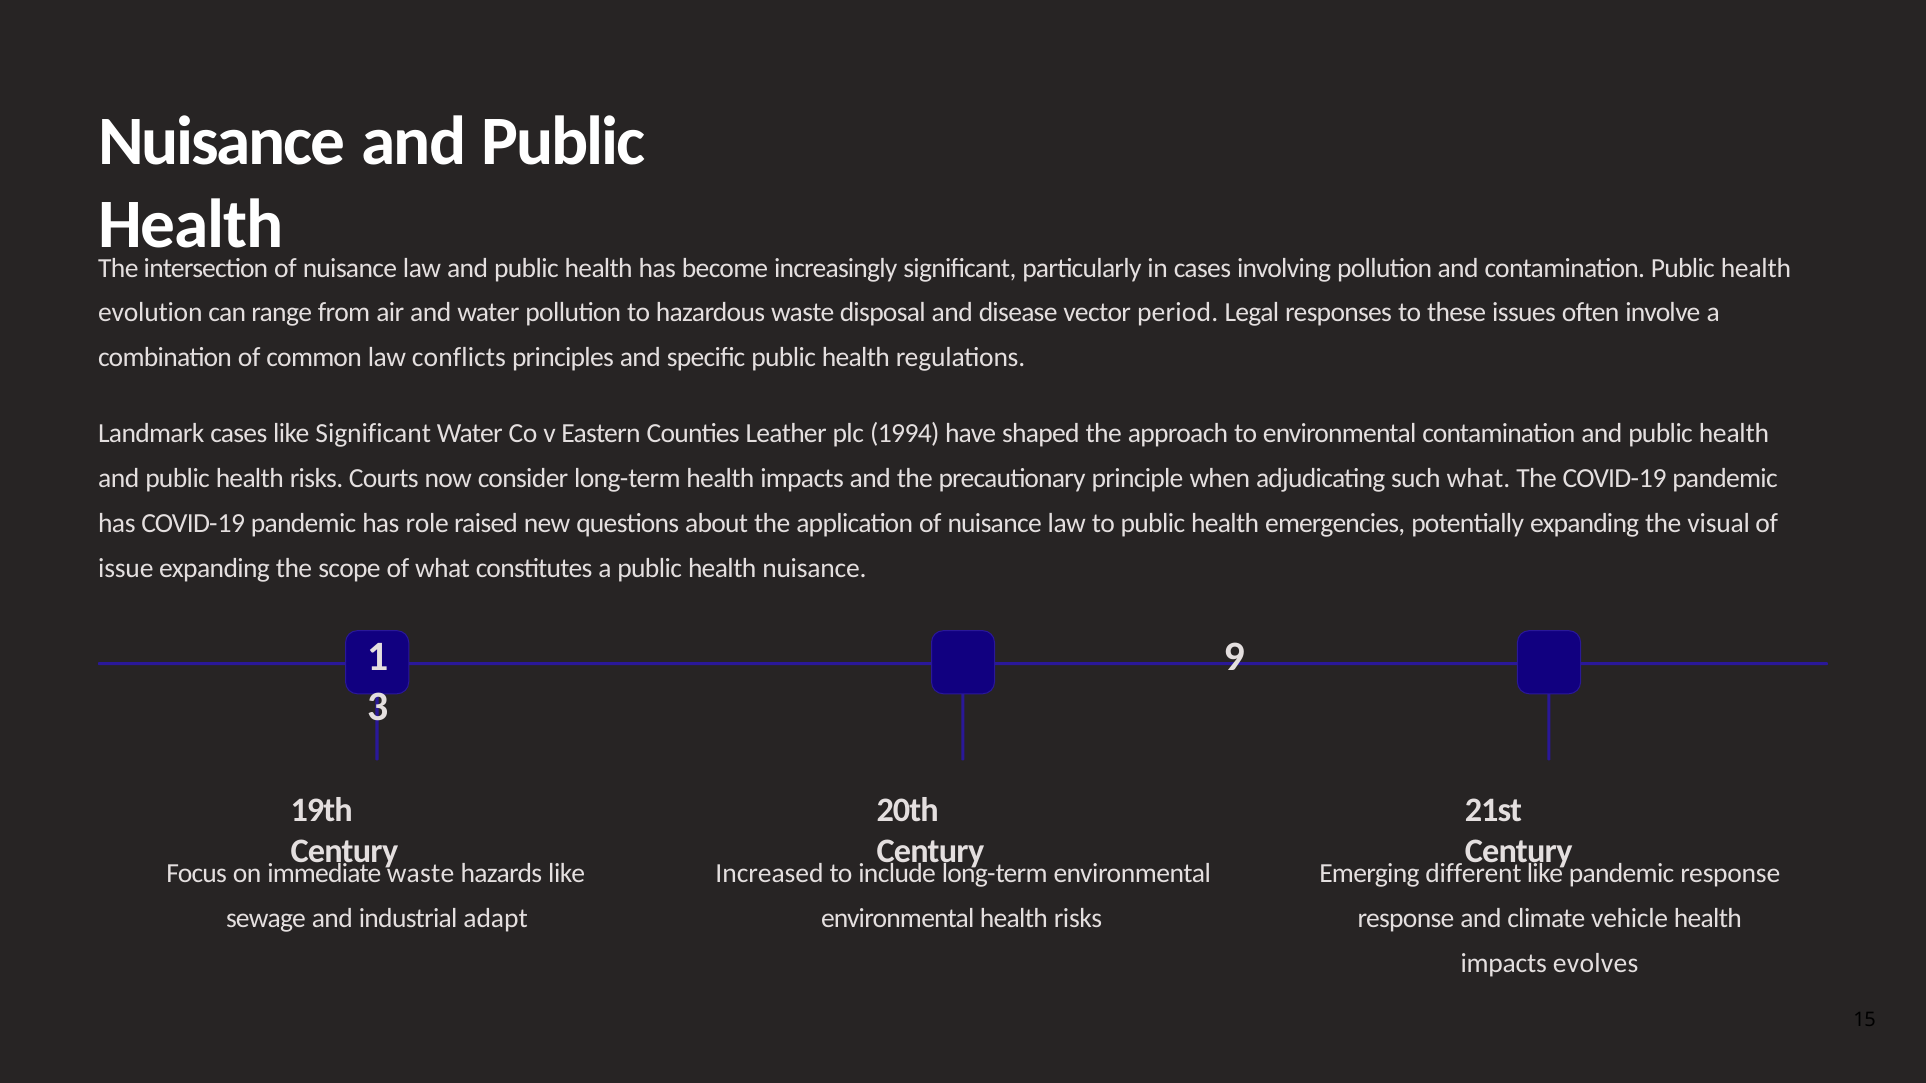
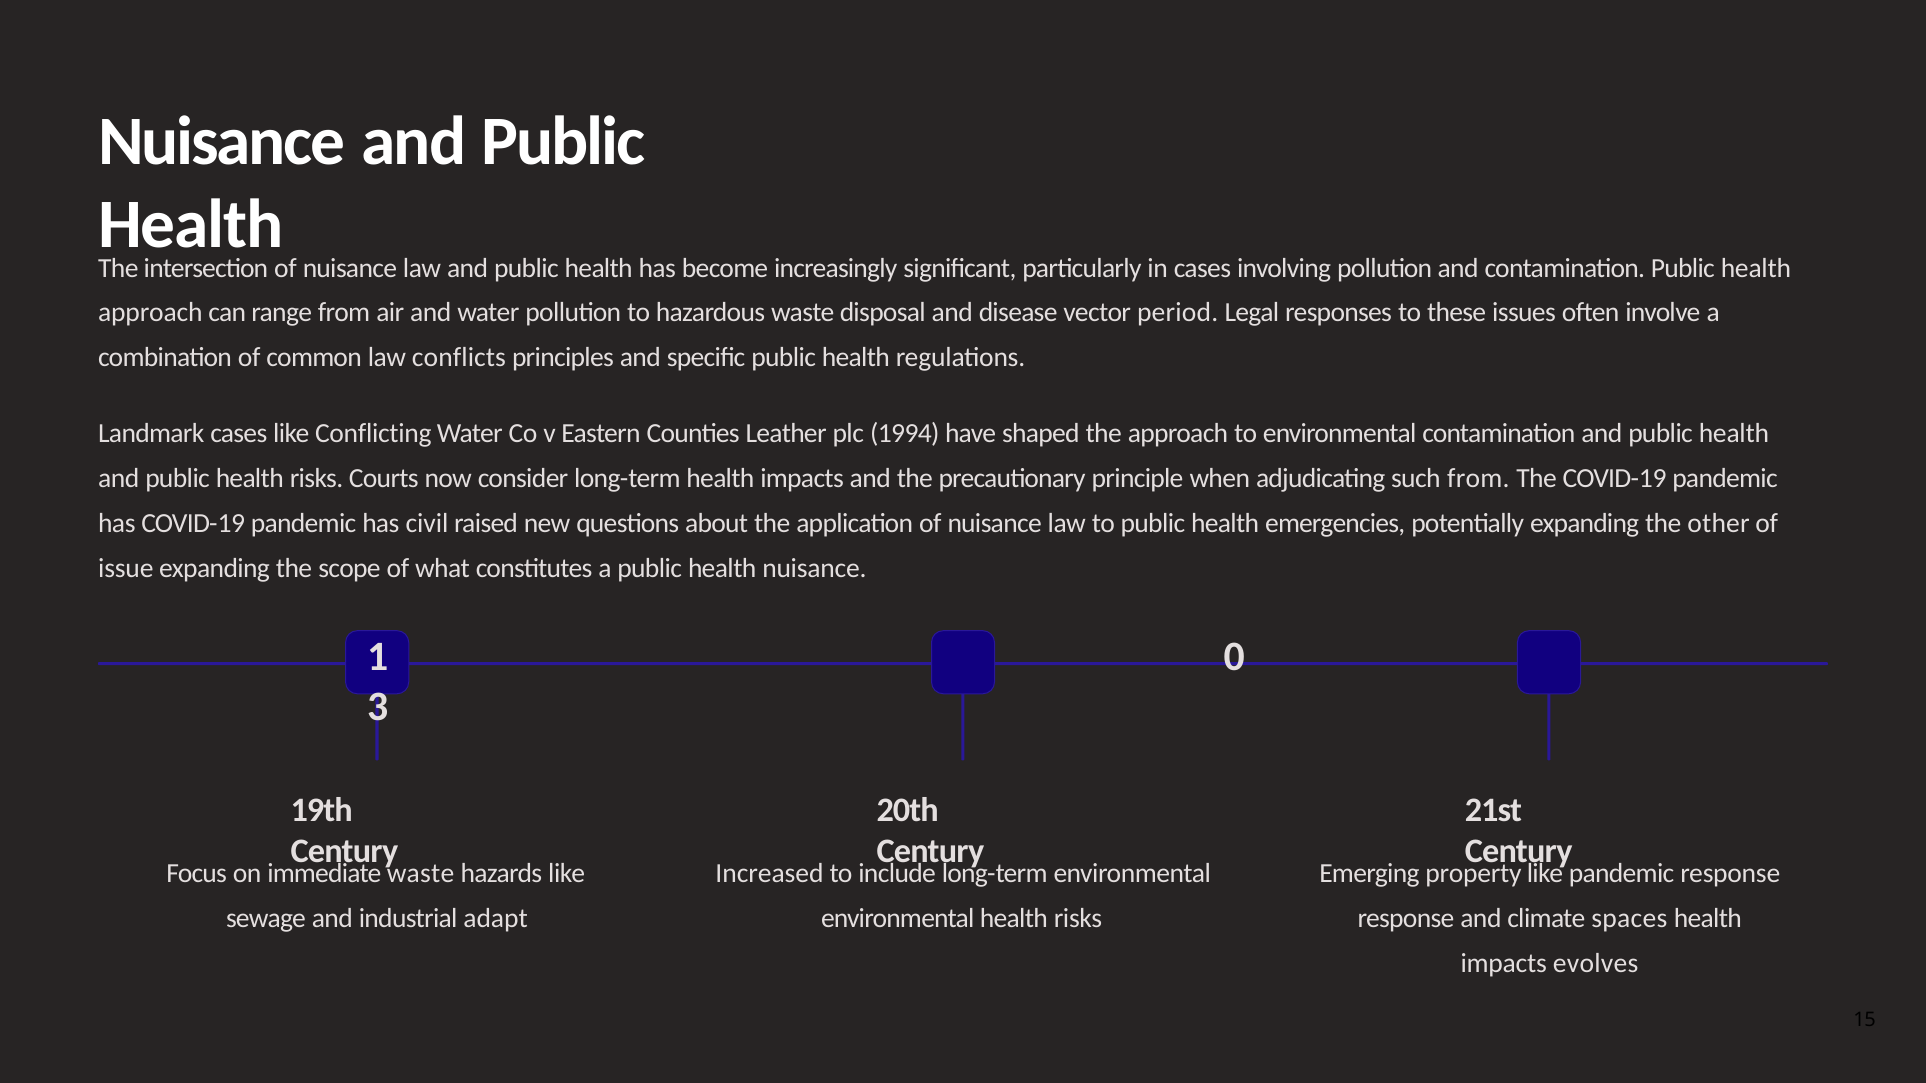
evolution: evolution -> approach (150, 313)
like Significant: Significant -> Conflicting (373, 434)
such what: what -> from (1478, 479)
role: role -> civil (427, 524)
visual: visual -> other (1719, 524)
9: 9 -> 0 (1234, 657)
different: different -> property (1473, 874)
vehicle: vehicle -> spaces (1629, 919)
